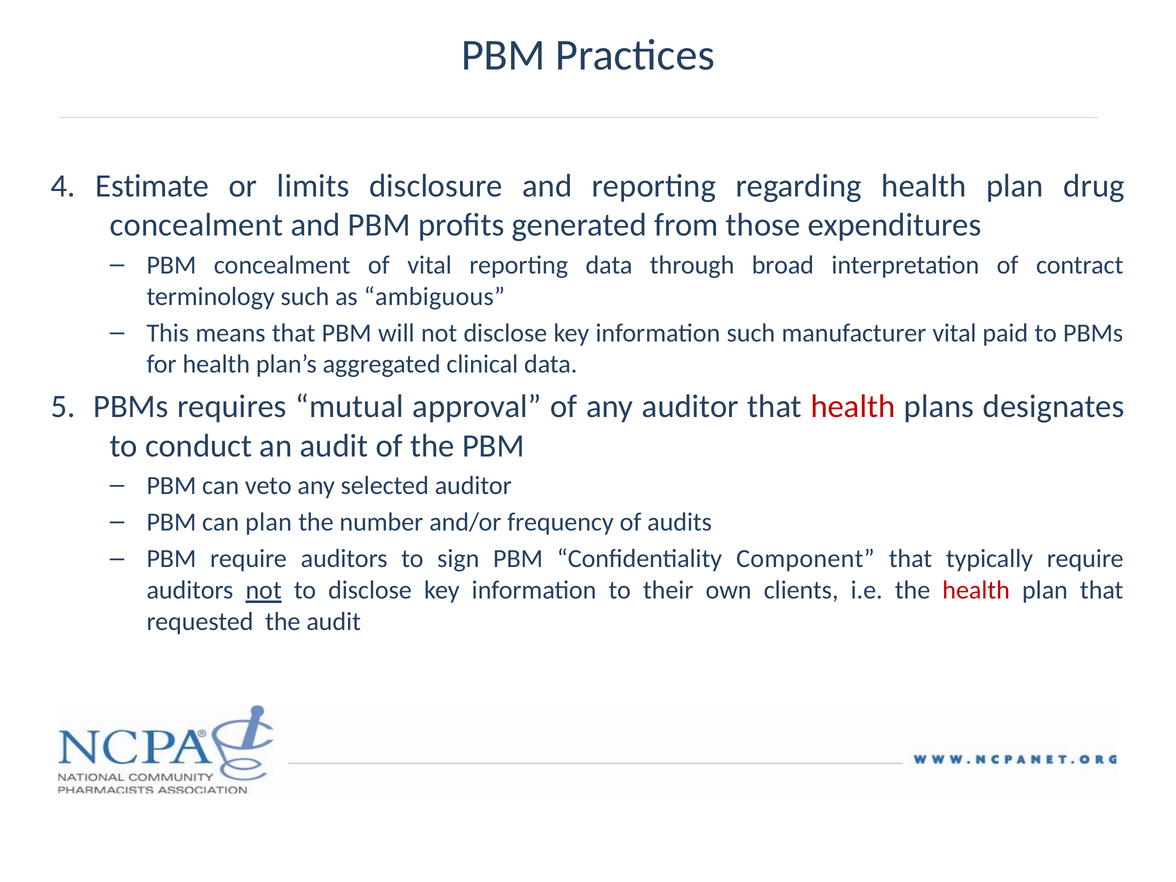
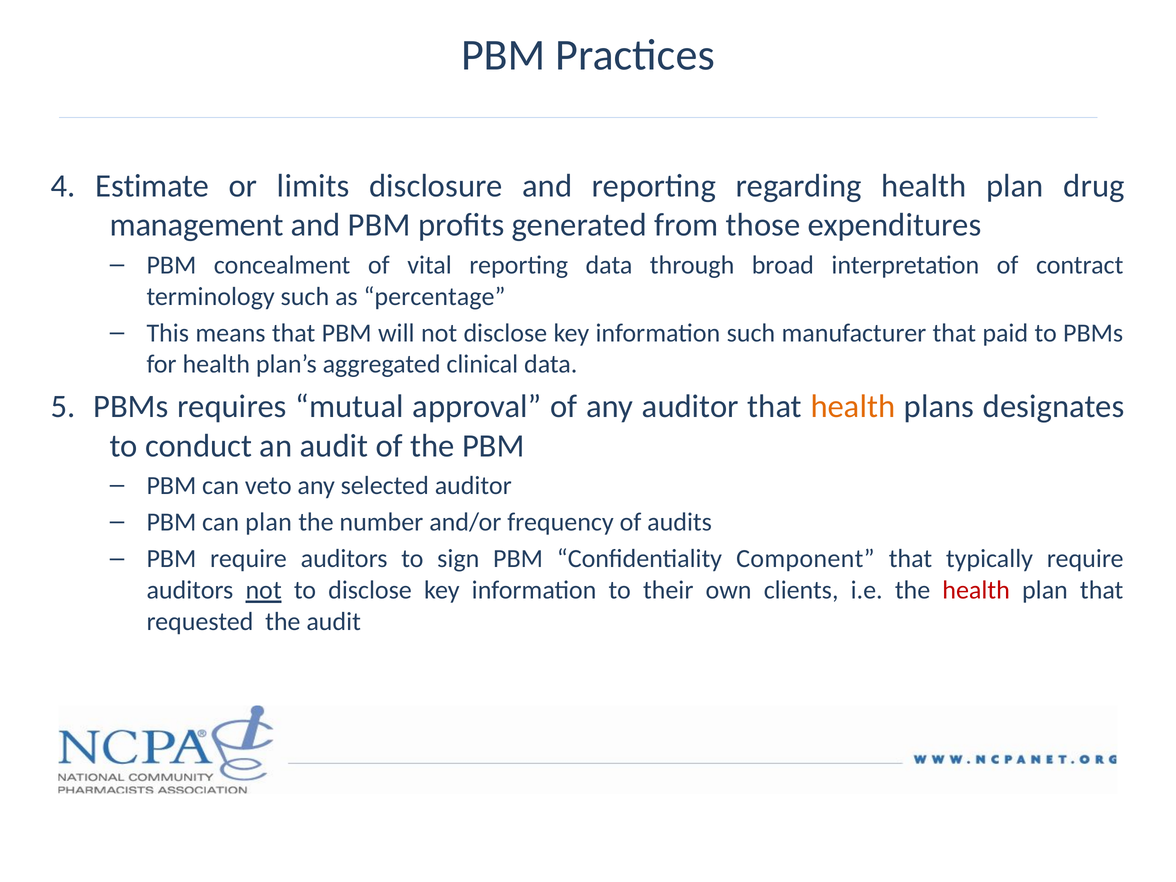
concealment: concealment -> management (197, 225)
ambiguous: ambiguous -> percentage (435, 296)
manufacturer vital: vital -> that (954, 333)
health colour: red -> orange (853, 407)
